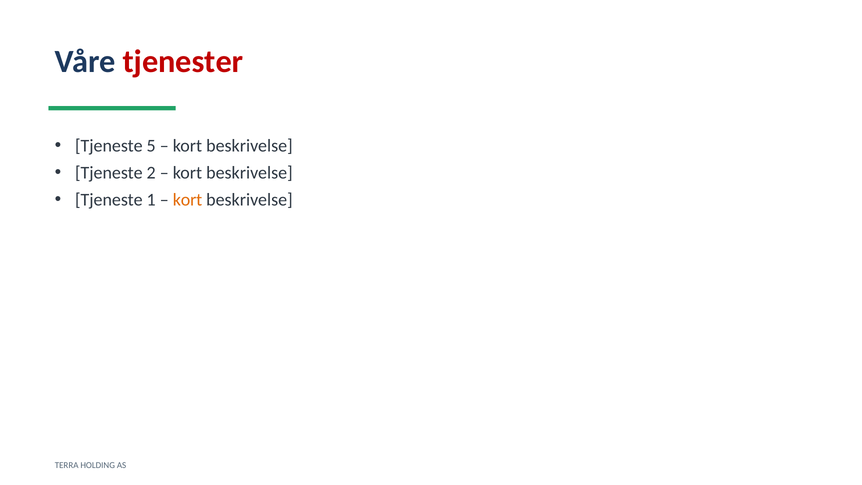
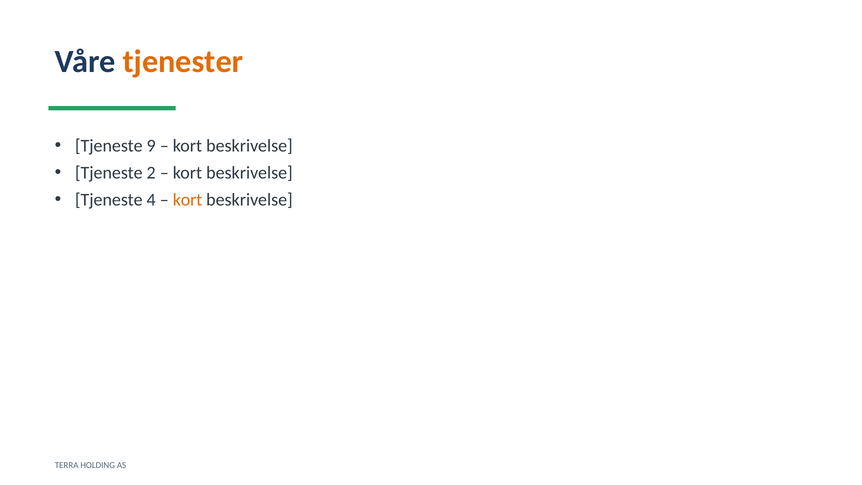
tjenester colour: red -> orange (183, 62)
5: 5 -> 9 (151, 146)
1: 1 -> 4 (151, 200)
